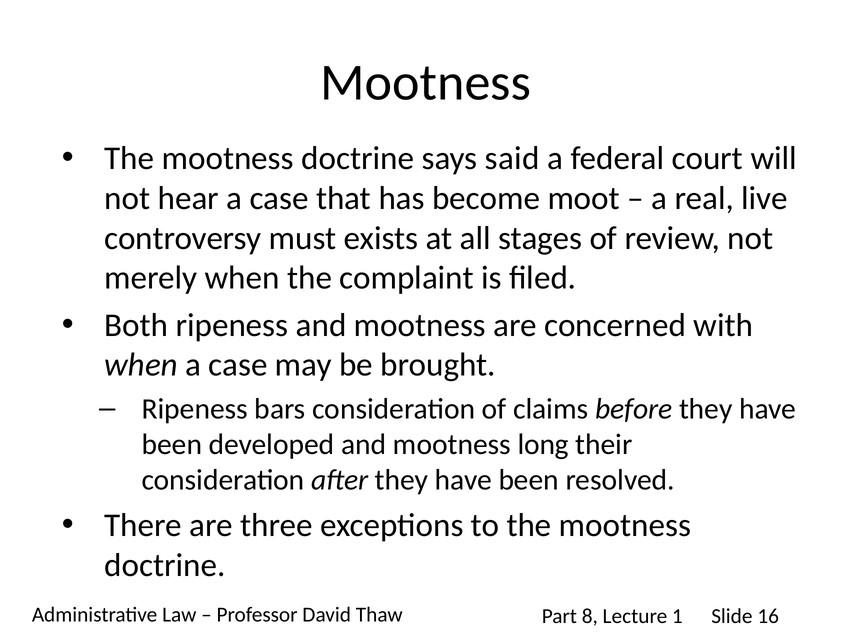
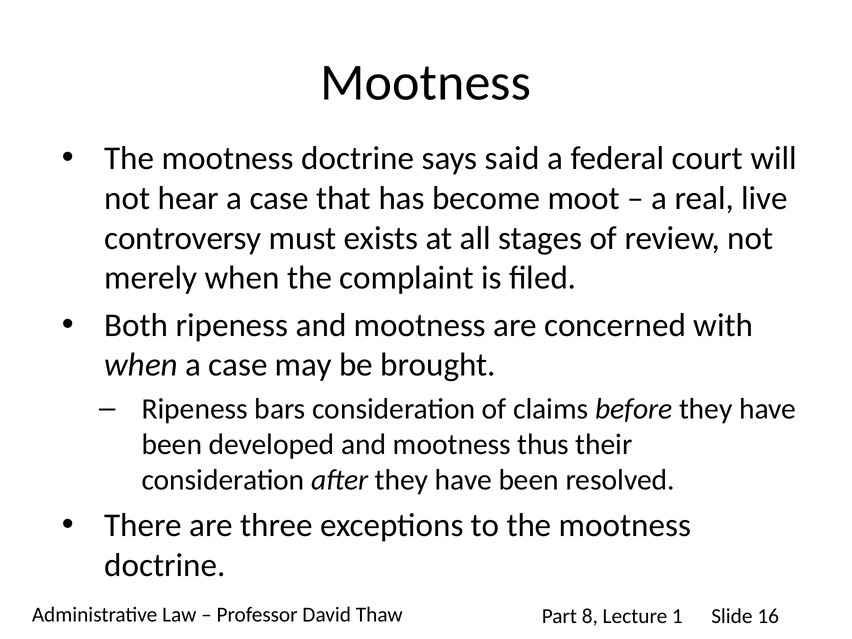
long: long -> thus (543, 445)
